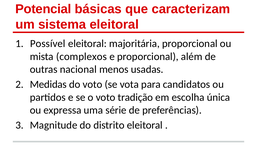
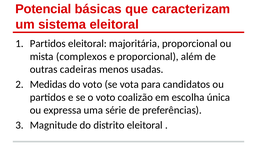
Possível: Possível -> Partidos (48, 43)
nacional: nacional -> cadeiras (78, 69)
tradição: tradição -> coalizão (135, 97)
